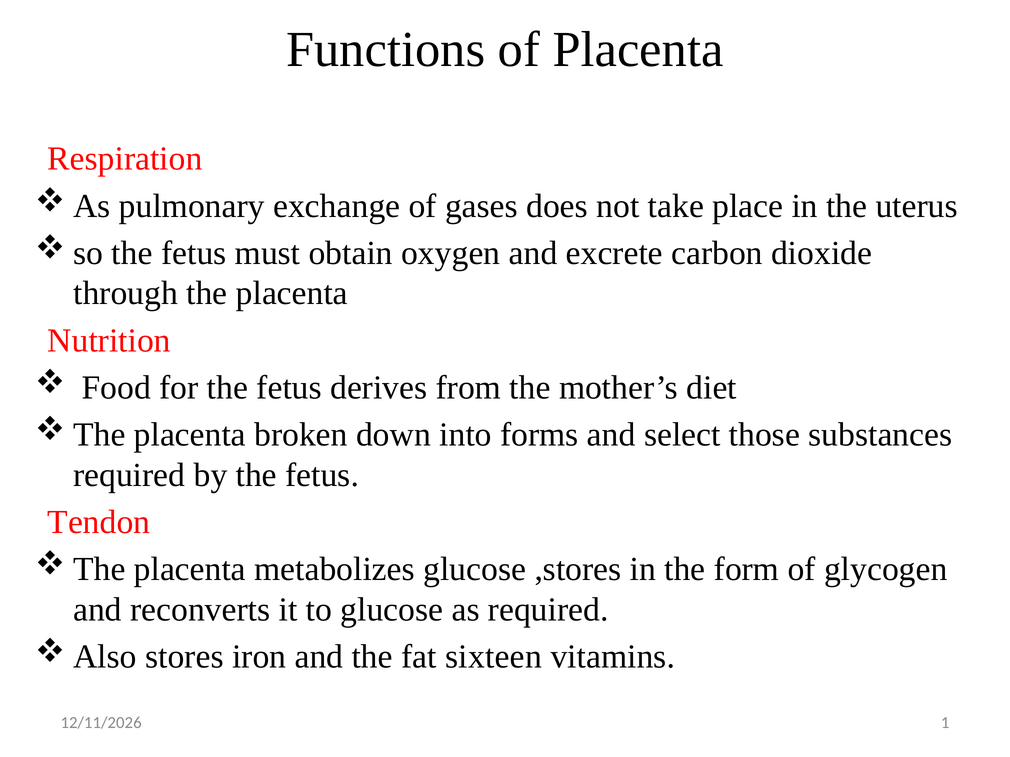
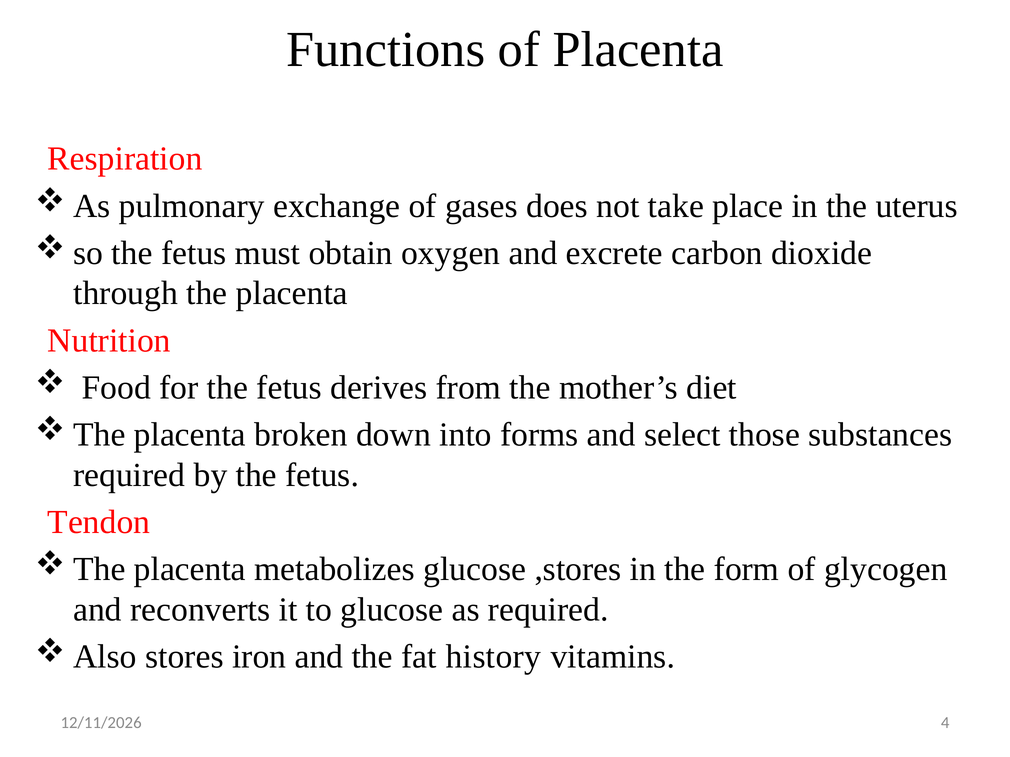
sixteen: sixteen -> history (493, 657)
1: 1 -> 4 (945, 723)
